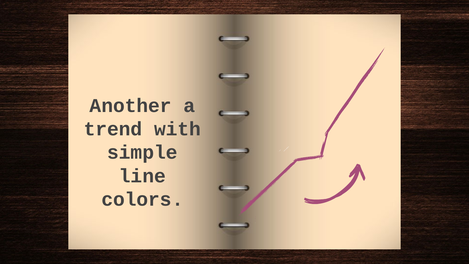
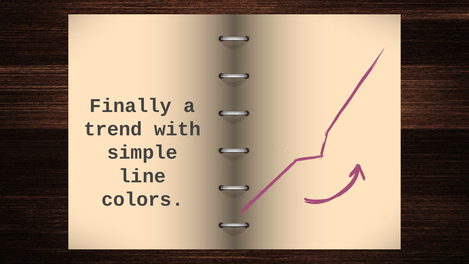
Another: Another -> Finally (131, 105)
